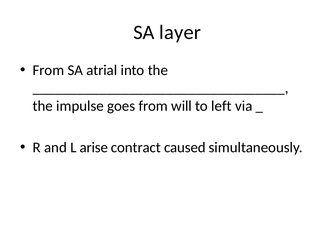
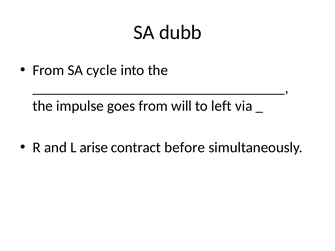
layer: layer -> dubb (180, 32)
atrial: atrial -> cycle (102, 70)
caused: caused -> before (185, 148)
